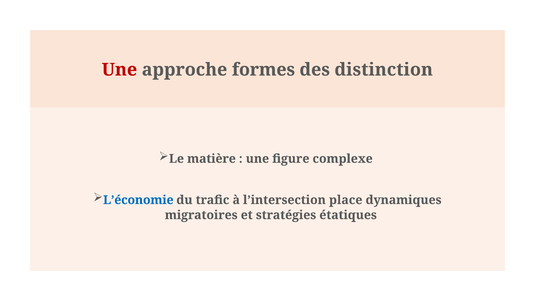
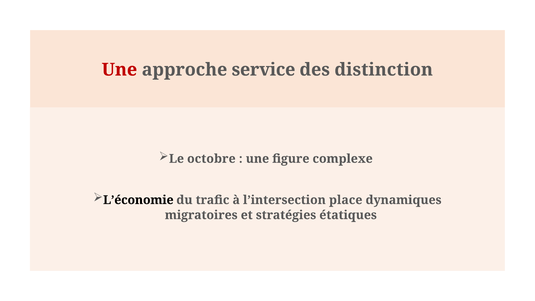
formes: formes -> service (263, 70)
matière: matière -> octobre (211, 159)
L’économie colour: blue -> black (138, 200)
